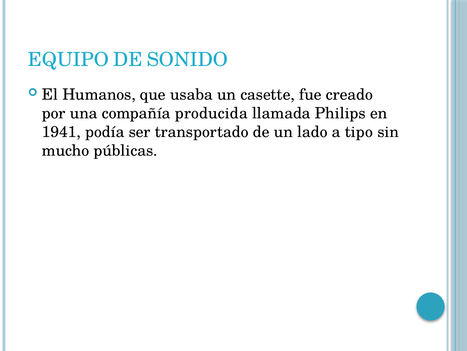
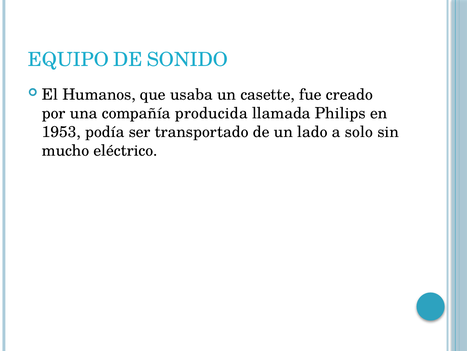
1941: 1941 -> 1953 (61, 132)
tipo: tipo -> solo (359, 132)
públicas: públicas -> eléctrico (126, 150)
